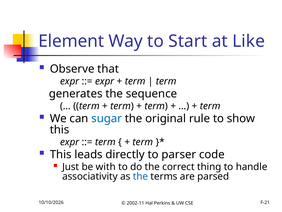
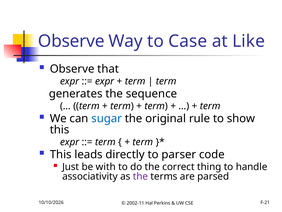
Element: Element -> Observe (71, 41)
Start: Start -> Case (188, 41)
the colour: blue -> purple (140, 176)
